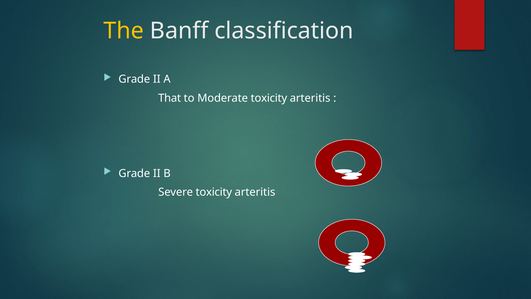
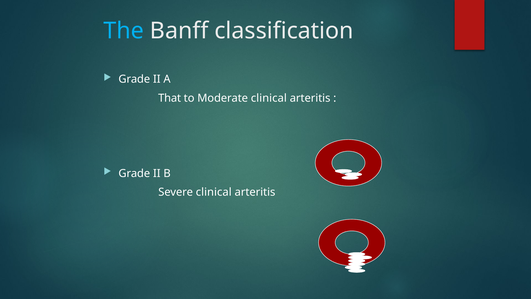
The colour: yellow -> light blue (124, 31)
Moderate toxicity: toxicity -> clinical (269, 98)
Severe toxicity: toxicity -> clinical (214, 192)
